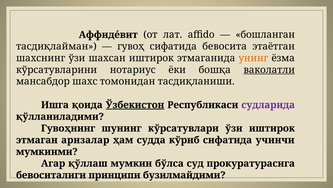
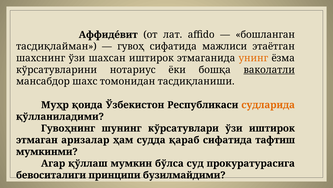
бевосита: бевосита -> мажлиси (225, 46)
Ишга: Ишга -> Муҳр (55, 105)
Ўзбекистон underline: present -> none (135, 105)
судларида colour: purple -> orange (268, 105)
кўриб: кўриб -> қараб (184, 140)
учинчи: учинчи -> тафтиш (275, 140)
